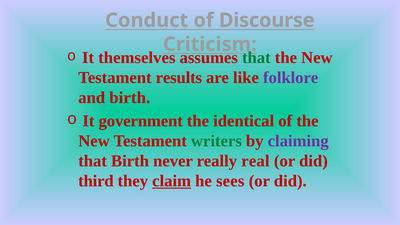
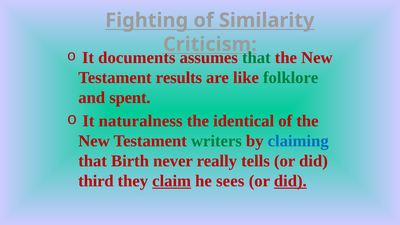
Conduct: Conduct -> Fighting (147, 20)
Discourse: Discourse -> Similarity (267, 20)
themselves: themselves -> documents (137, 58)
folklore colour: purple -> green (291, 78)
and birth: birth -> spent (130, 98)
government: government -> naturalness (141, 121)
claiming colour: purple -> blue (298, 141)
real: real -> tells (256, 161)
did underline: none -> present (290, 181)
